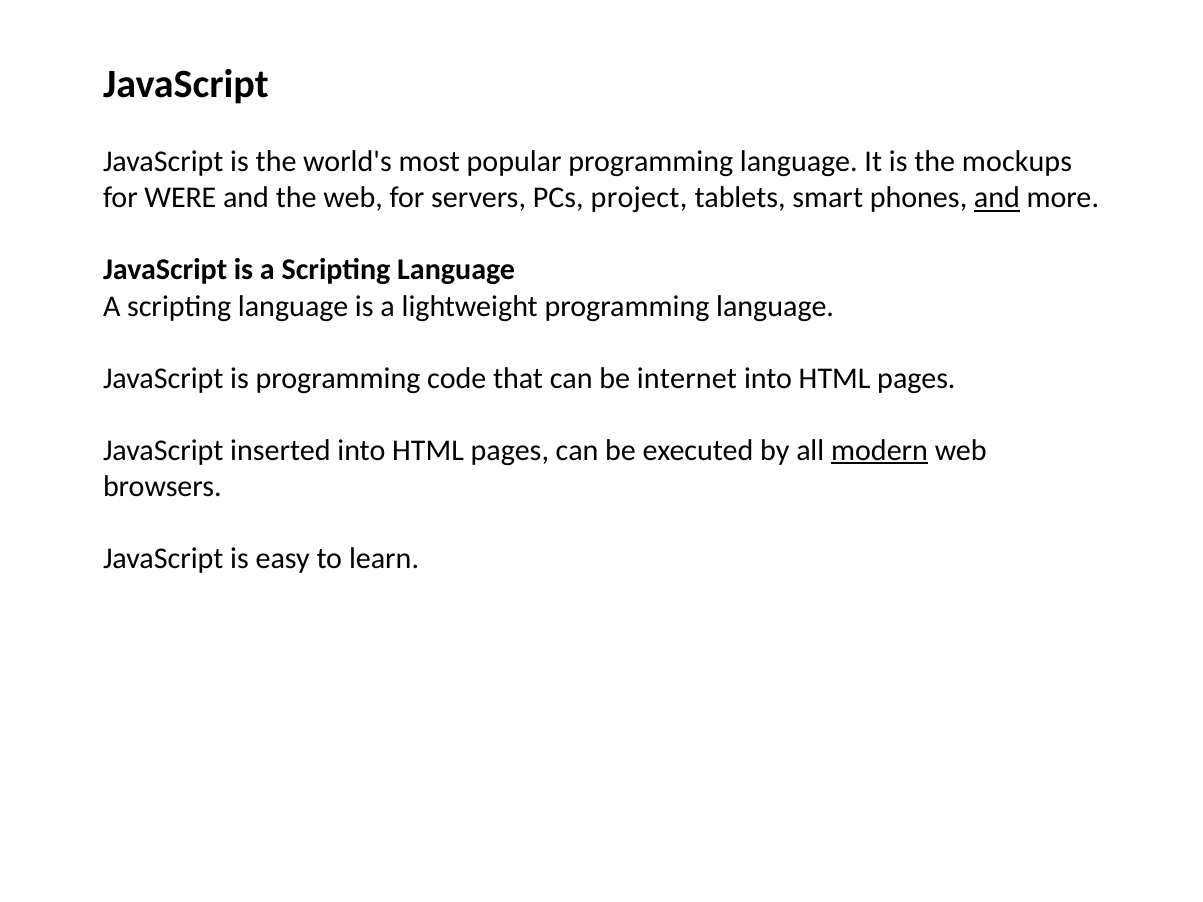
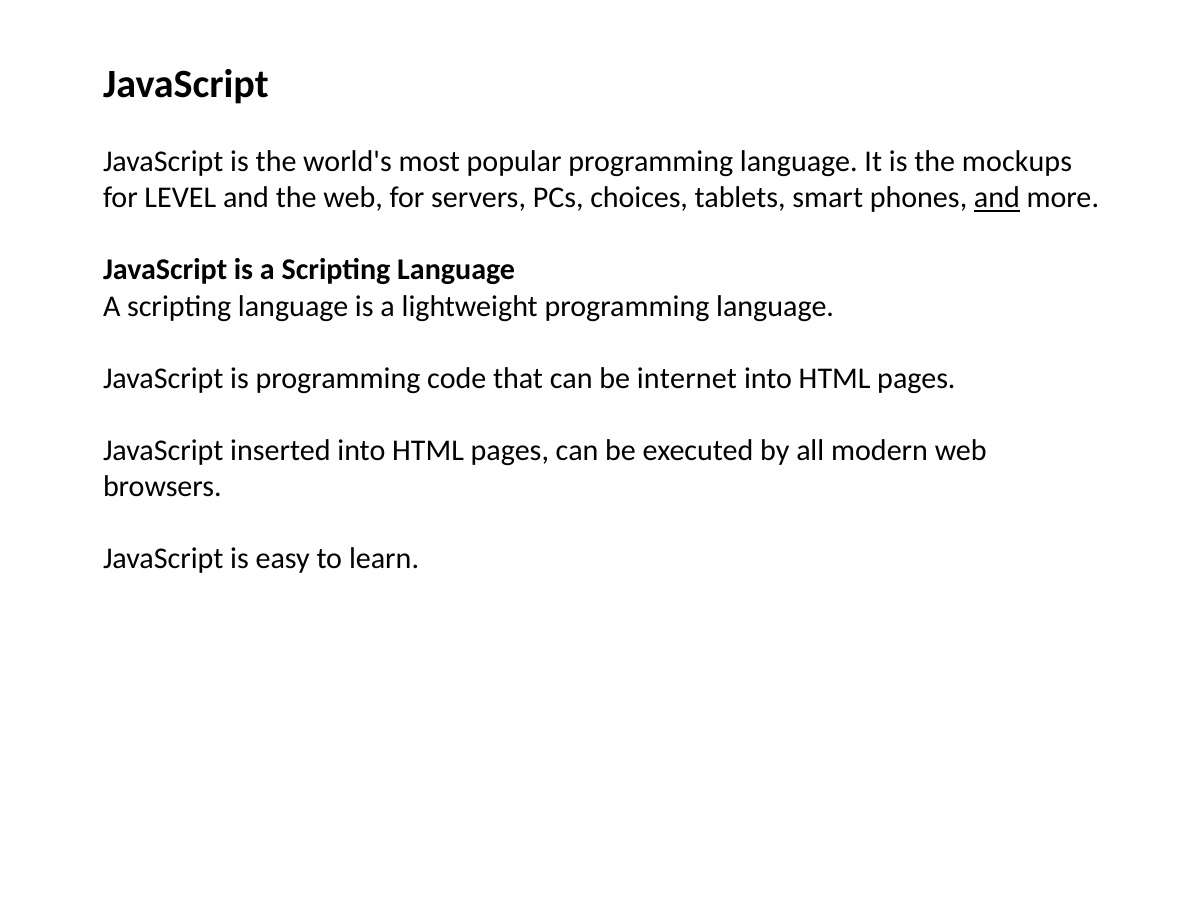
WERE: WERE -> LEVEL (180, 198)
project: project -> choices (639, 198)
modern underline: present -> none (880, 451)
